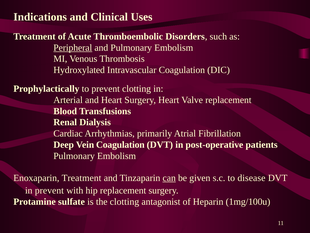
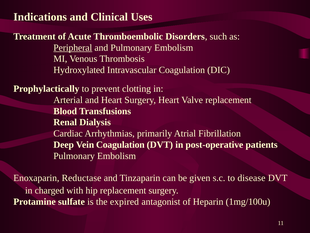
Enoxaparin Treatment: Treatment -> Reductase (82, 178)
can underline: present -> none (169, 178)
in prevent: prevent -> charged (49, 190)
the clotting: clotting -> expired (124, 201)
